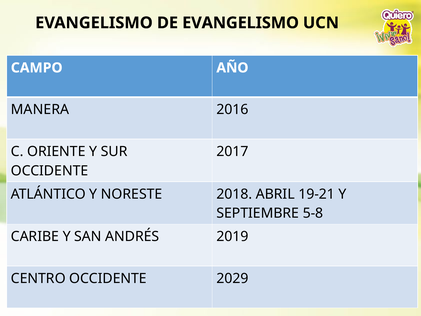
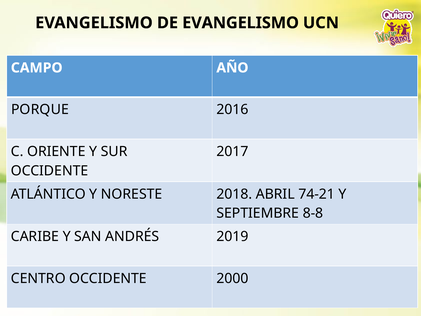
MANERA: MANERA -> PORQUE (40, 110)
19-21: 19-21 -> 74-21 (317, 194)
5-8: 5-8 -> 8-8 (313, 213)
2029: 2029 -> 2000 (232, 278)
